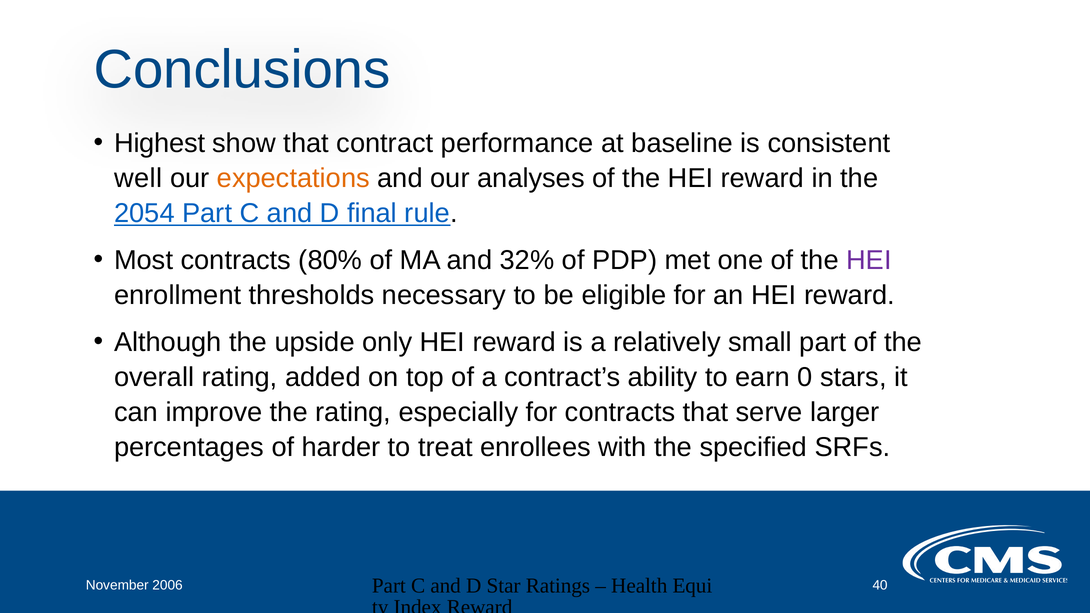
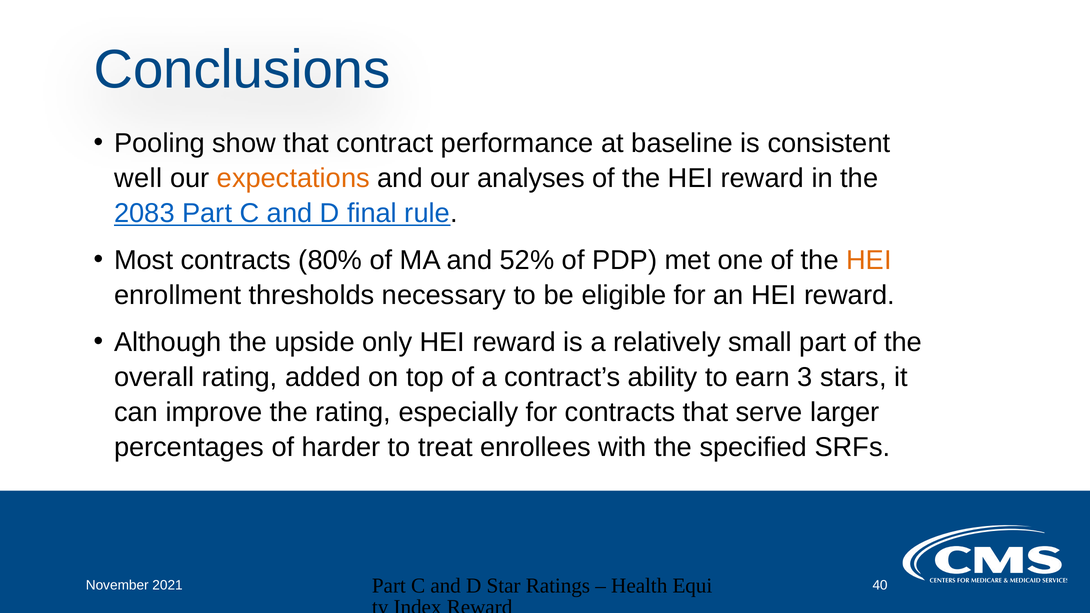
Highest: Highest -> Pooling (160, 143)
2054: 2054 -> 2083 (144, 213)
32%: 32% -> 52% (527, 260)
HEI colour: purple -> orange (869, 260)
0: 0 -> 3 (805, 377)
2006: 2006 -> 2021 (168, 586)
